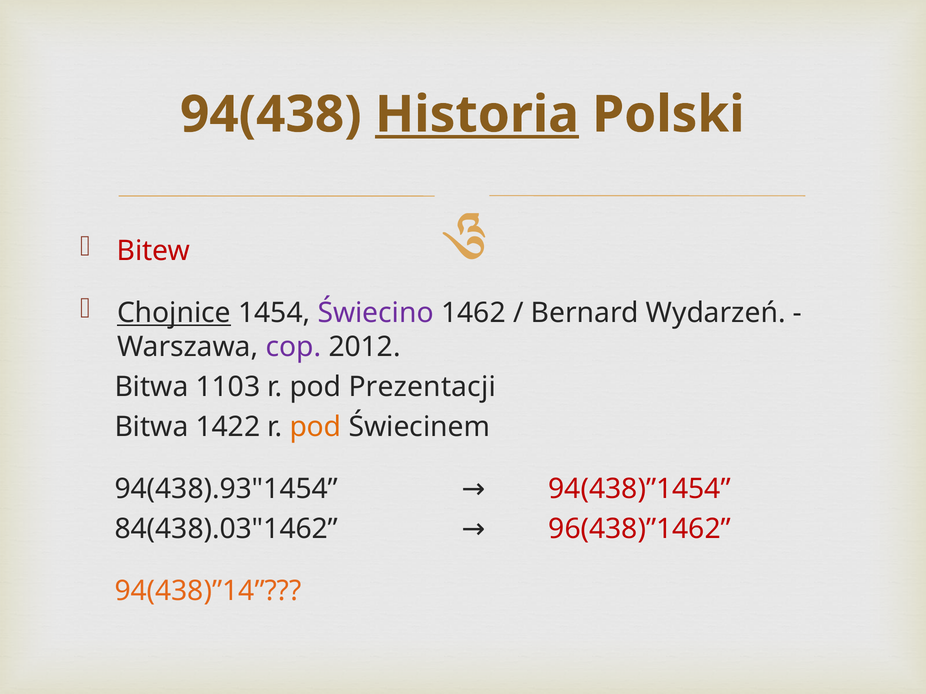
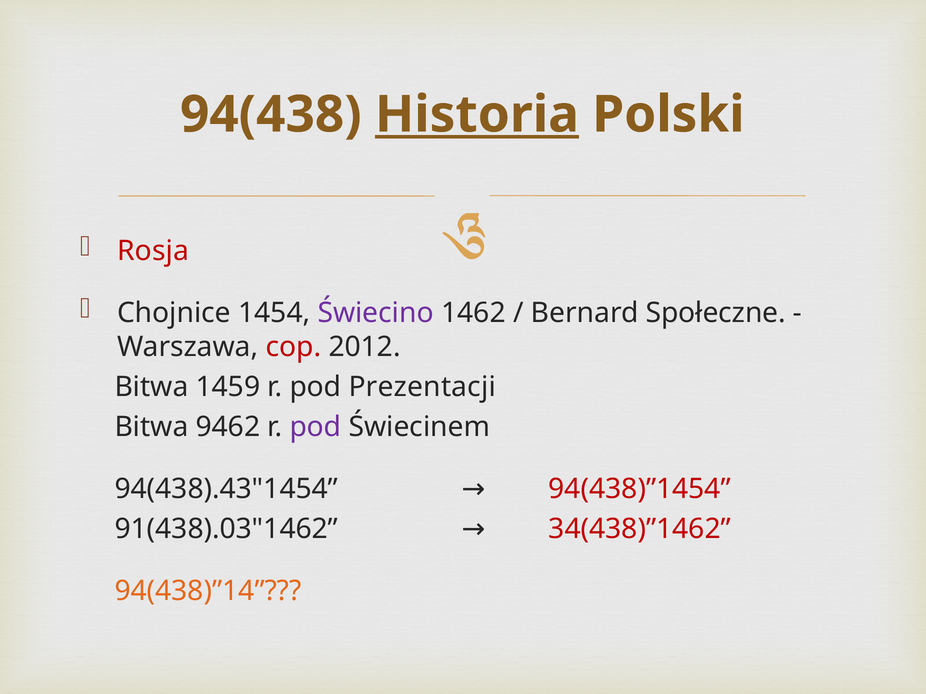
Bitew: Bitew -> Rosja (153, 251)
Chojnice underline: present -> none (174, 313)
Wydarzeń: Wydarzeń -> Społeczne (716, 313)
cop colour: purple -> red (294, 347)
1103: 1103 -> 1459 (228, 387)
1422: 1422 -> 9462 (228, 427)
pod colour: orange -> purple (315, 427)
94(438).93"1454: 94(438).93"1454 -> 94(438).43"1454 (226, 489)
84(438).03"1462: 84(438).03"1462 -> 91(438).03"1462 (226, 529)
96(438)”1462: 96(438)”1462 -> 34(438)”1462 (640, 529)
